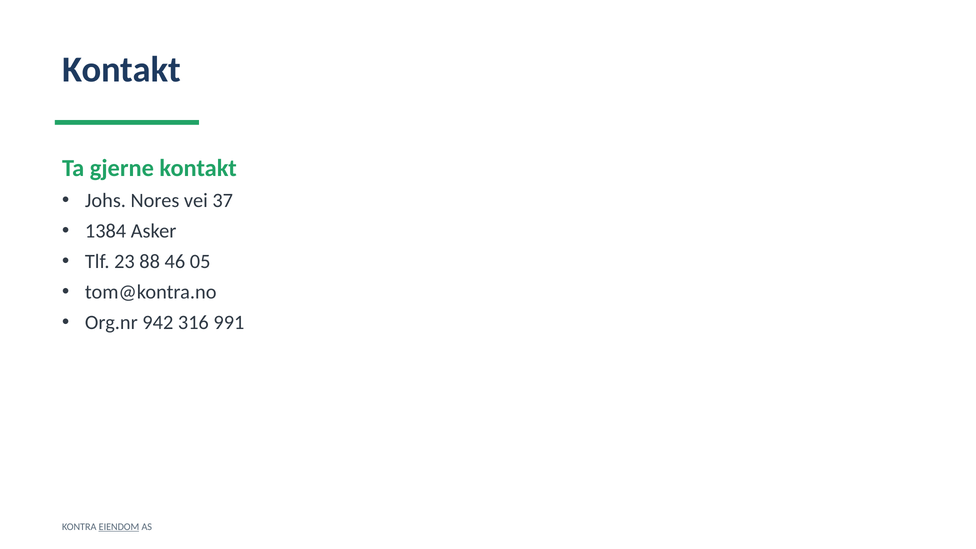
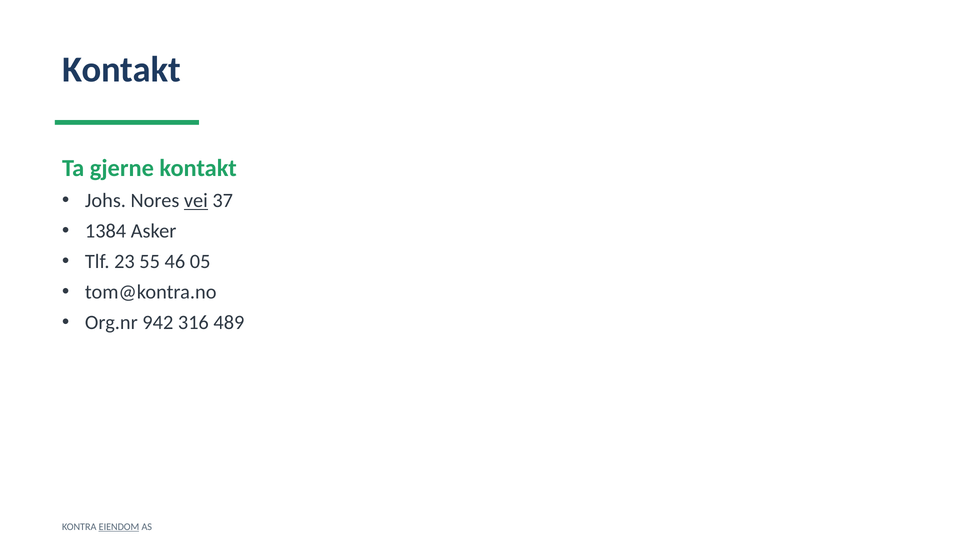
vei underline: none -> present (196, 201)
88: 88 -> 55 (150, 262)
991: 991 -> 489 (229, 323)
